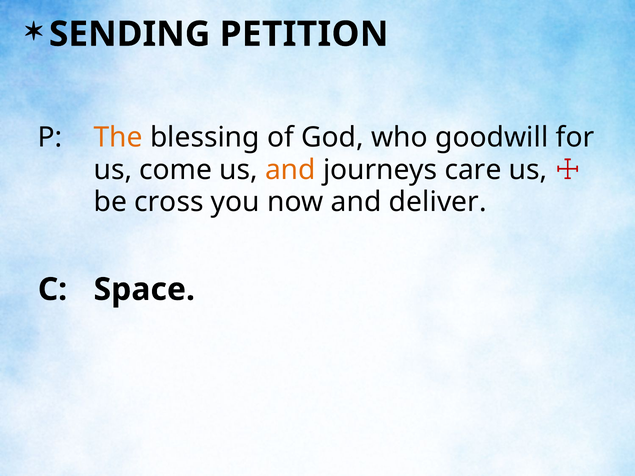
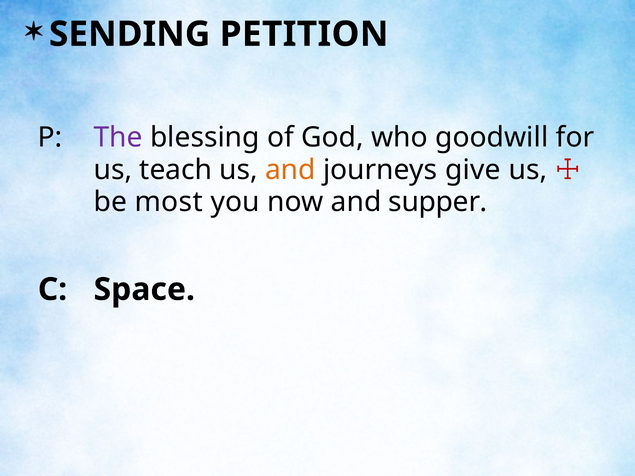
The colour: orange -> purple (118, 138)
come: come -> teach (176, 170)
care: care -> give (473, 170)
cross: cross -> most (169, 202)
deliver: deliver -> supper (438, 202)
